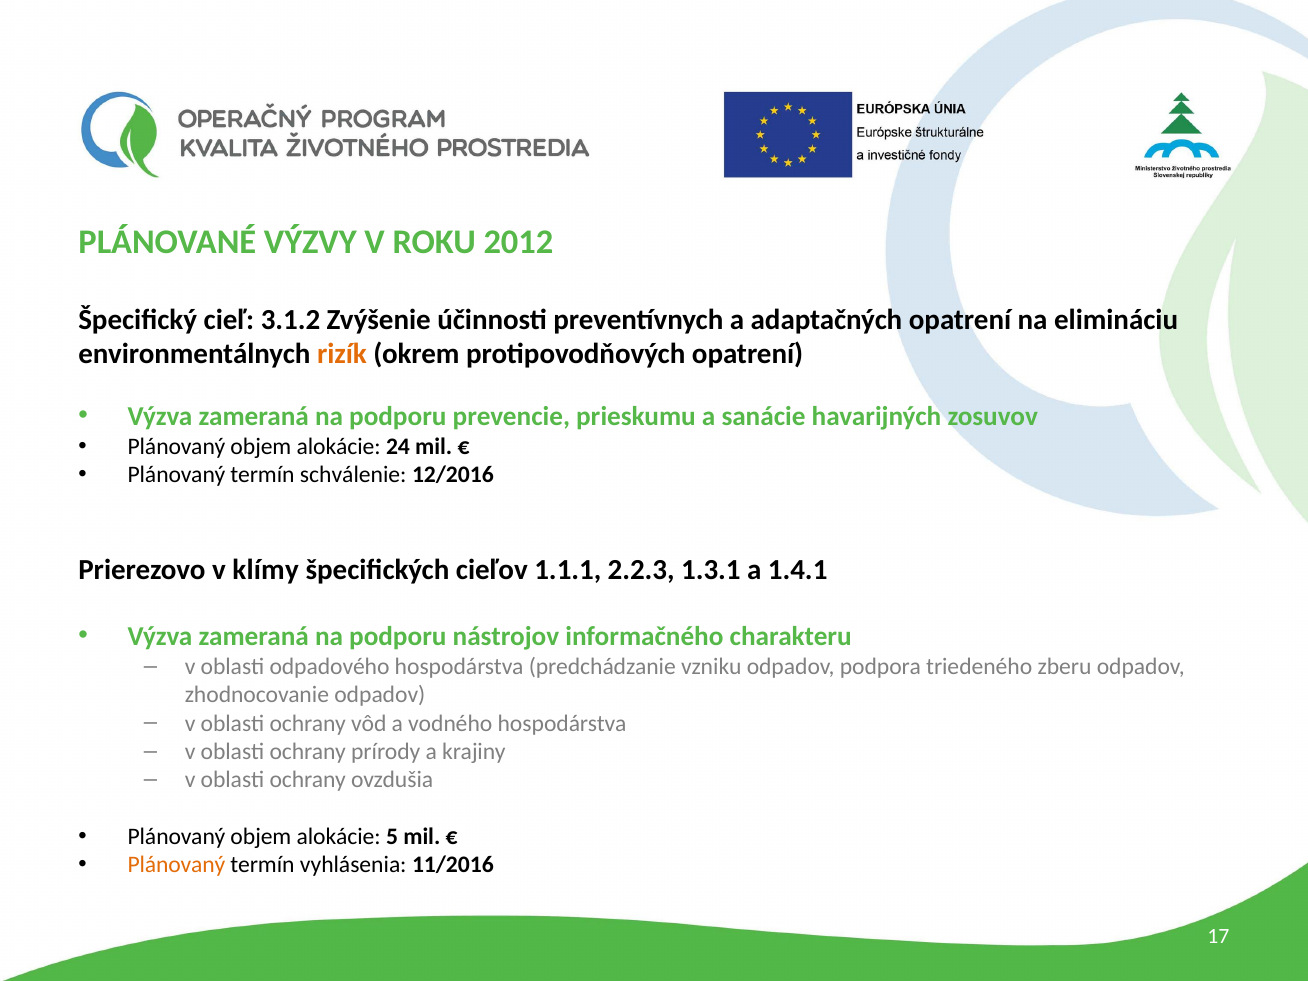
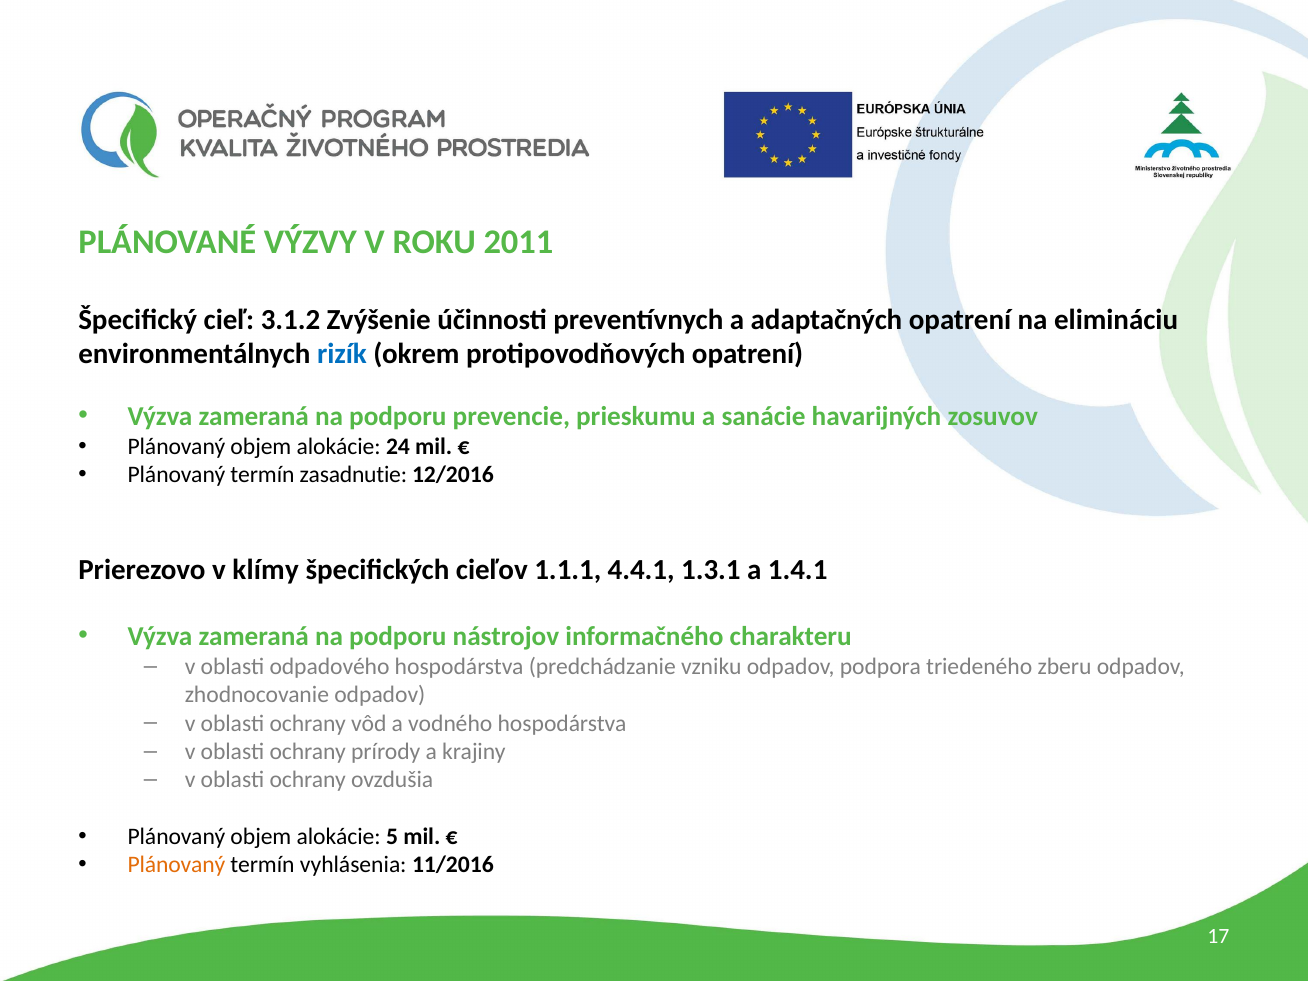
2012: 2012 -> 2011 (518, 242)
rizík colour: orange -> blue (342, 354)
schválenie: schválenie -> zasadnutie (353, 475)
2.2.3: 2.2.3 -> 4.4.1 (641, 570)
